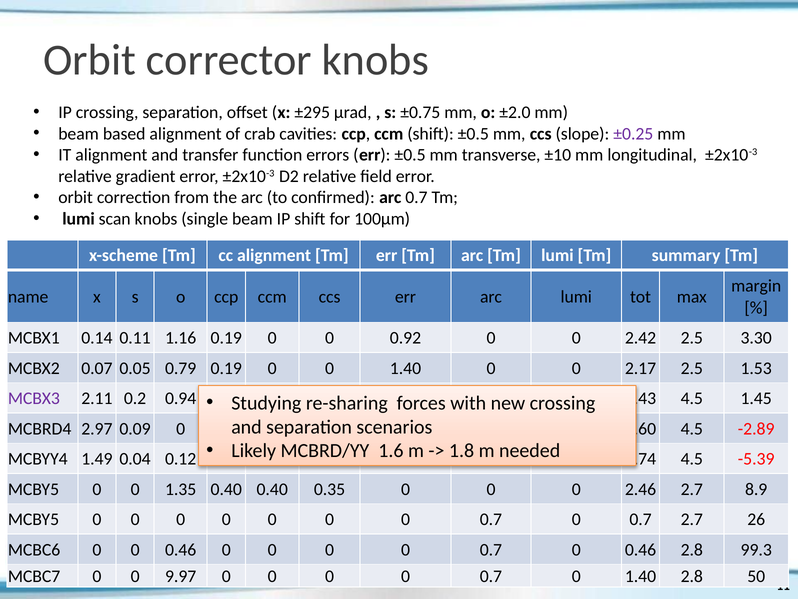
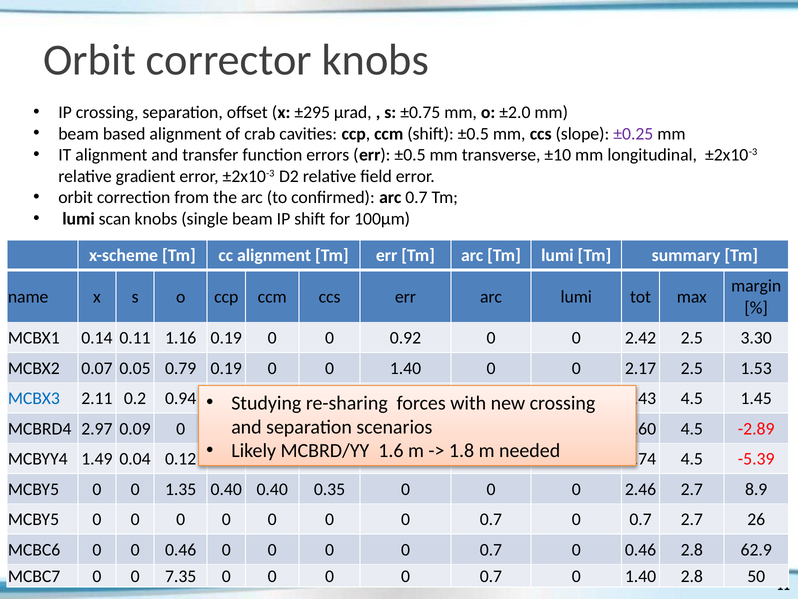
MCBX3 colour: purple -> blue (34, 398)
99.3: 99.3 -> 62.9 (756, 549)
9.97: 9.97 -> 7.35 (181, 576)
